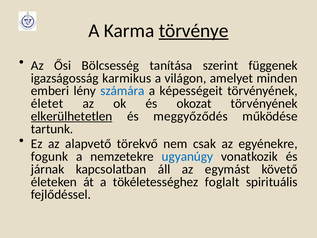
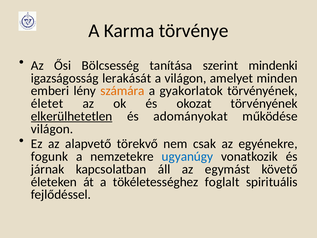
törvénye underline: present -> none (194, 31)
függenek: függenek -> mindenki (273, 65)
karmikus: karmikus -> lerakását (127, 78)
számára colour: blue -> orange (122, 91)
képességeit: képességeit -> gyakorlatok (191, 91)
meggyőződés: meggyőződés -> adományokat (191, 116)
tartunk: tartunk -> világon (52, 129)
